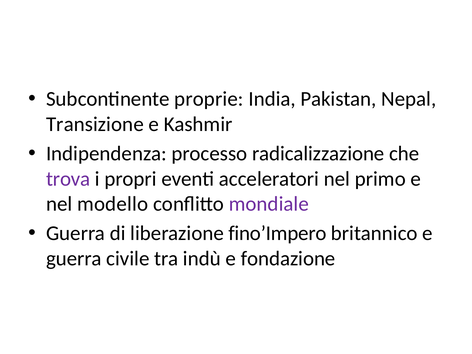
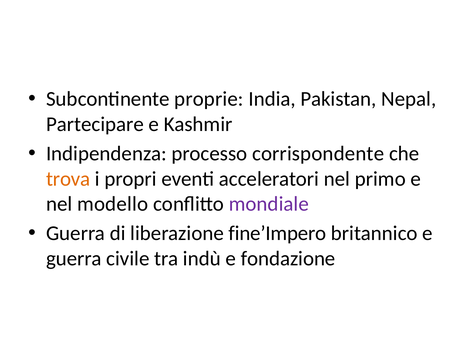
Transizione: Transizione -> Partecipare (95, 124)
radicalizzazione: radicalizzazione -> corrispondente (318, 154)
trova colour: purple -> orange (68, 179)
fino’Impero: fino’Impero -> fine’Impero (278, 233)
